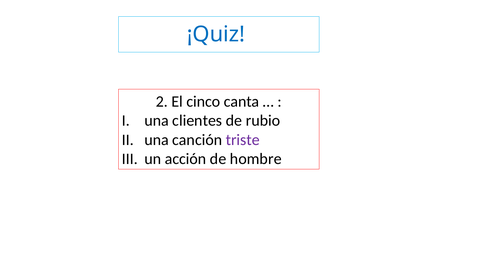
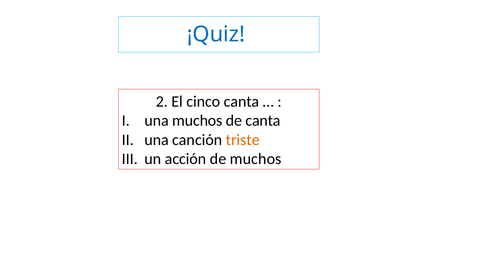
una clientes: clientes -> muchos (197, 121)
de rubio: rubio -> canta (263, 121)
triste colour: purple -> orange (243, 140)
de hombre: hombre -> muchos (256, 159)
